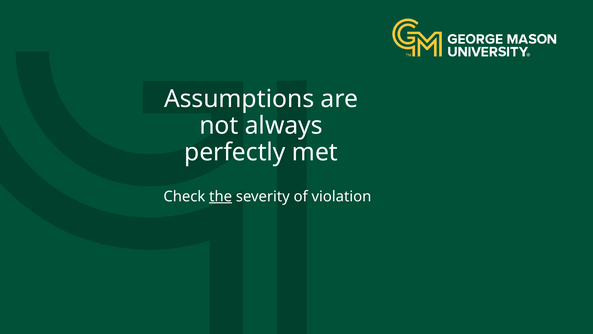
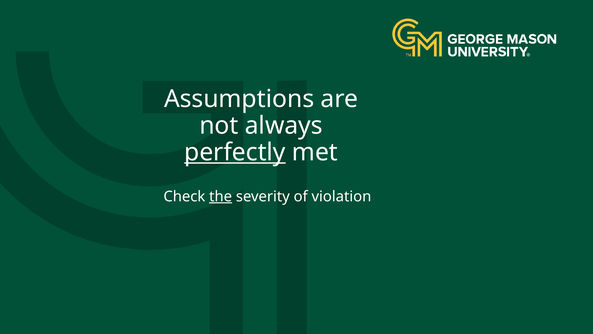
perfectly underline: none -> present (235, 152)
